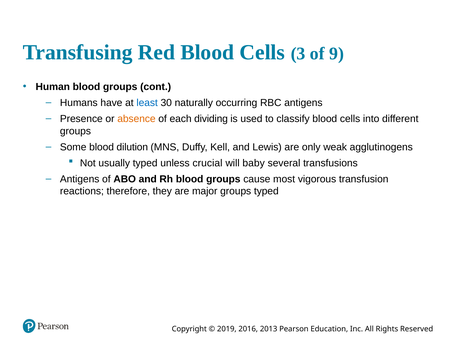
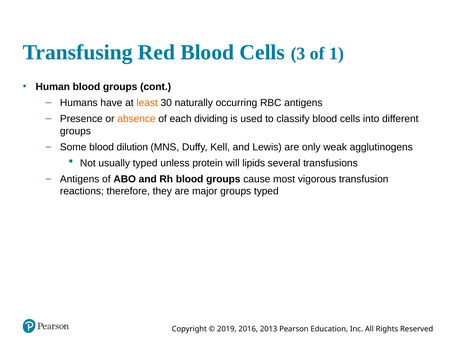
9: 9 -> 1 (337, 54)
least colour: blue -> orange (147, 103)
crucial: crucial -> protein (208, 163)
baby: baby -> lipids (254, 163)
